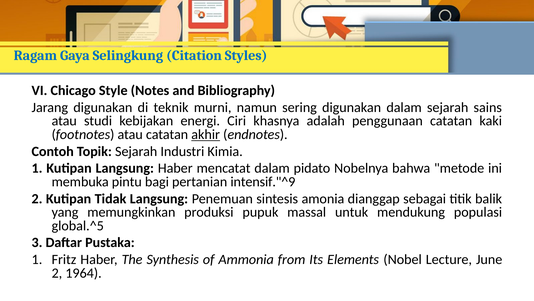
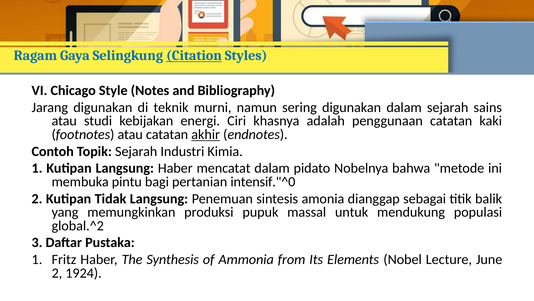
Citation underline: none -> present (194, 55)
intensif."^9: intensif."^9 -> intensif."^0 (263, 181)
global.^5: global.^5 -> global.^2 (78, 225)
1964: 1964 -> 1924 (84, 273)
